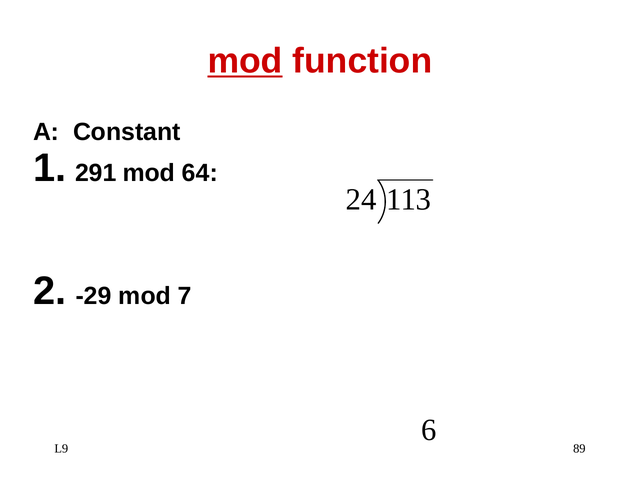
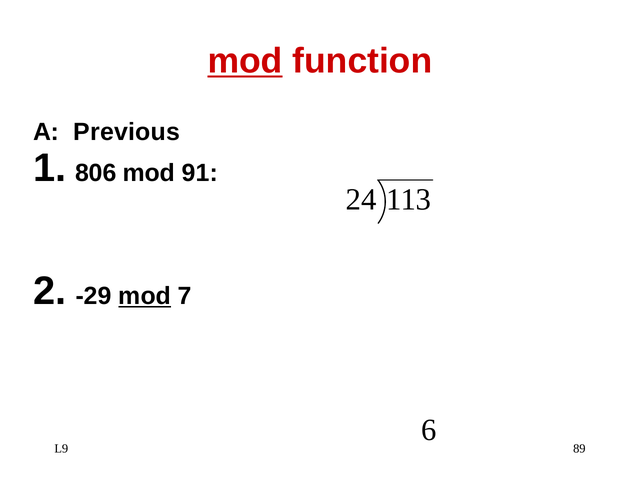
Constant: Constant -> Previous (127, 132)
291: 291 -> 806 (96, 173)
64: 64 -> 91 (200, 173)
mod underline: none -> present (145, 296)
